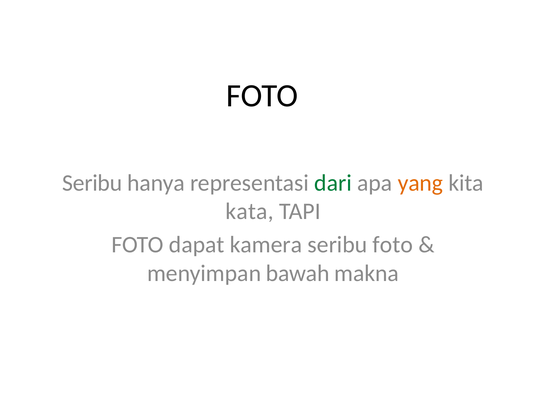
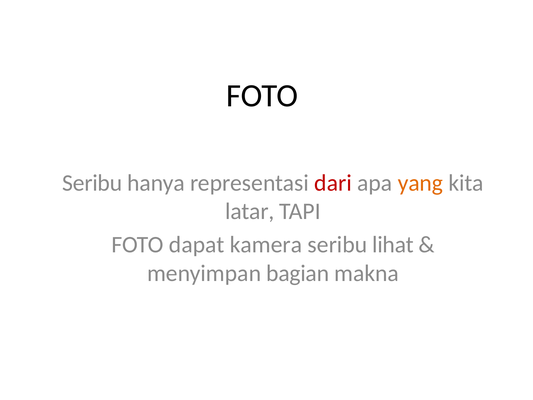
dari colour: green -> red (333, 183)
kata: kata -> latar (250, 211)
seribu foto: foto -> lihat (393, 245)
bawah: bawah -> bagian (298, 273)
